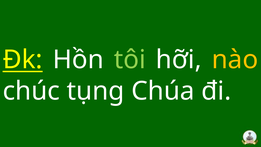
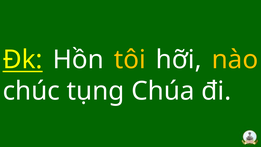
tôi colour: light green -> yellow (130, 60)
